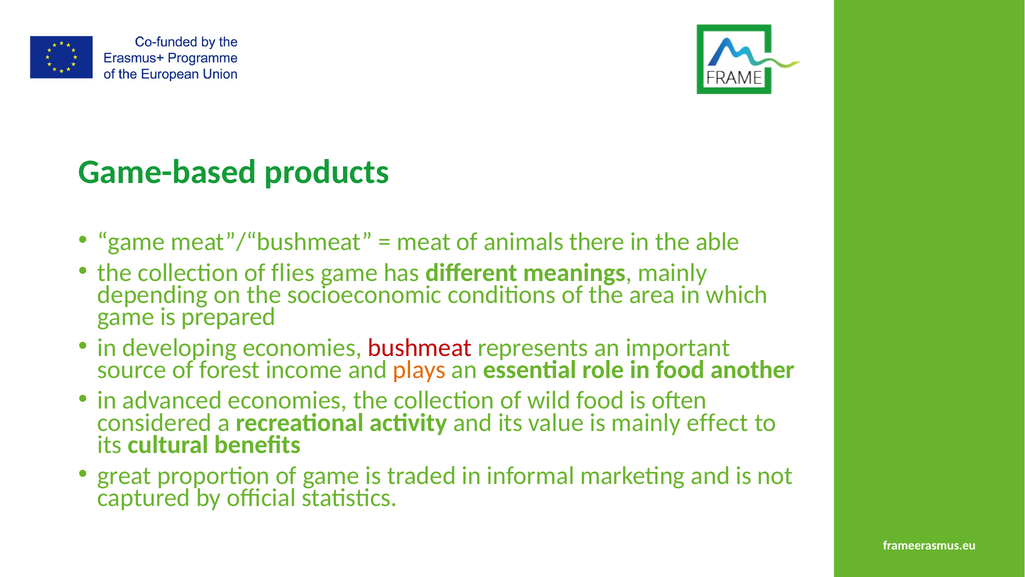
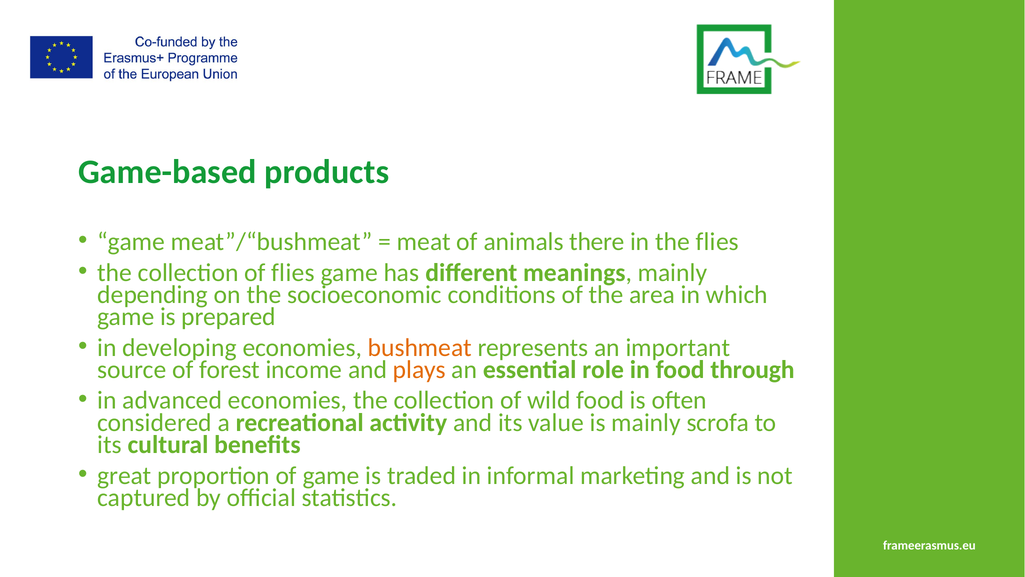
the able: able -> flies (717, 242)
bushmeat colour: red -> orange (420, 347)
another: another -> through (753, 370)
effect: effect -> scrofa (718, 422)
